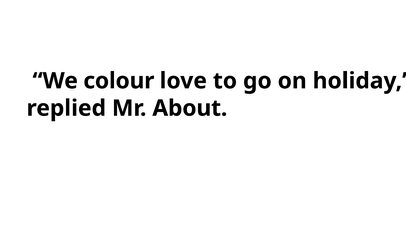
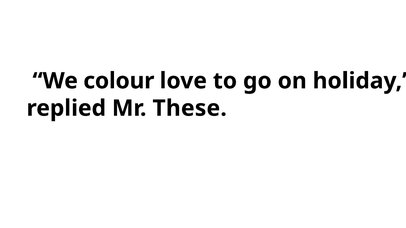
About: About -> These (190, 108)
